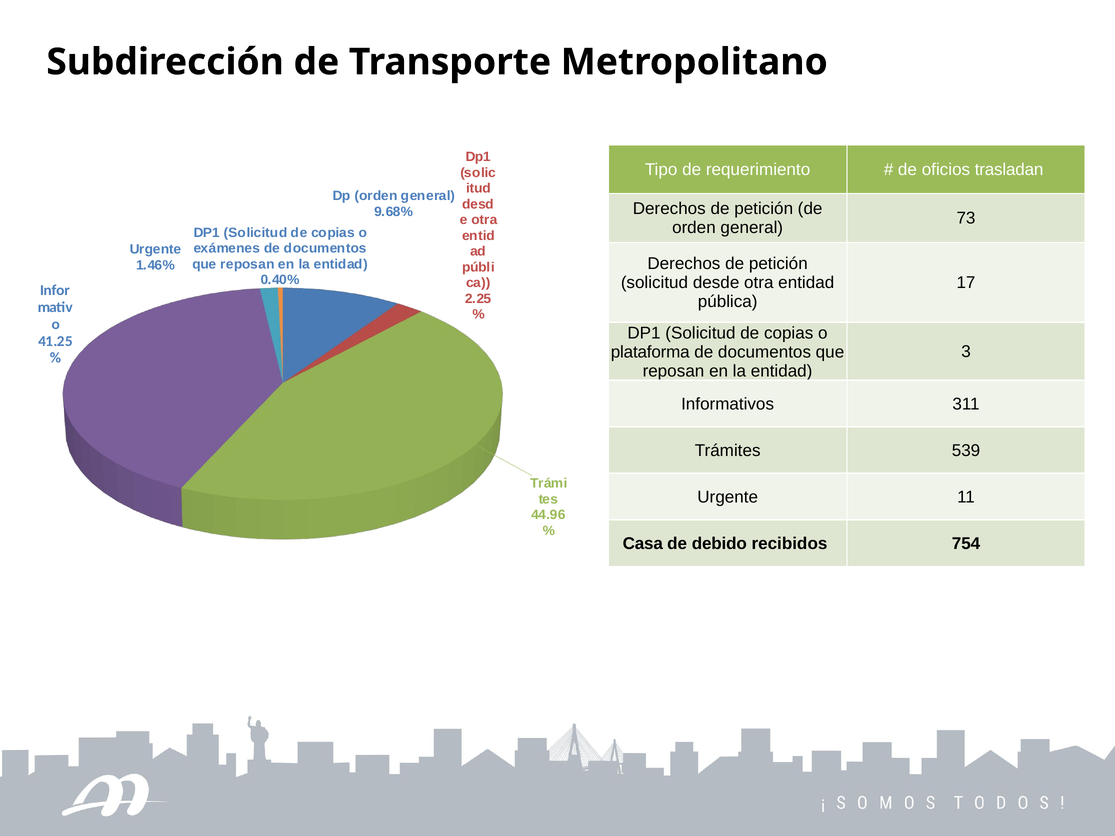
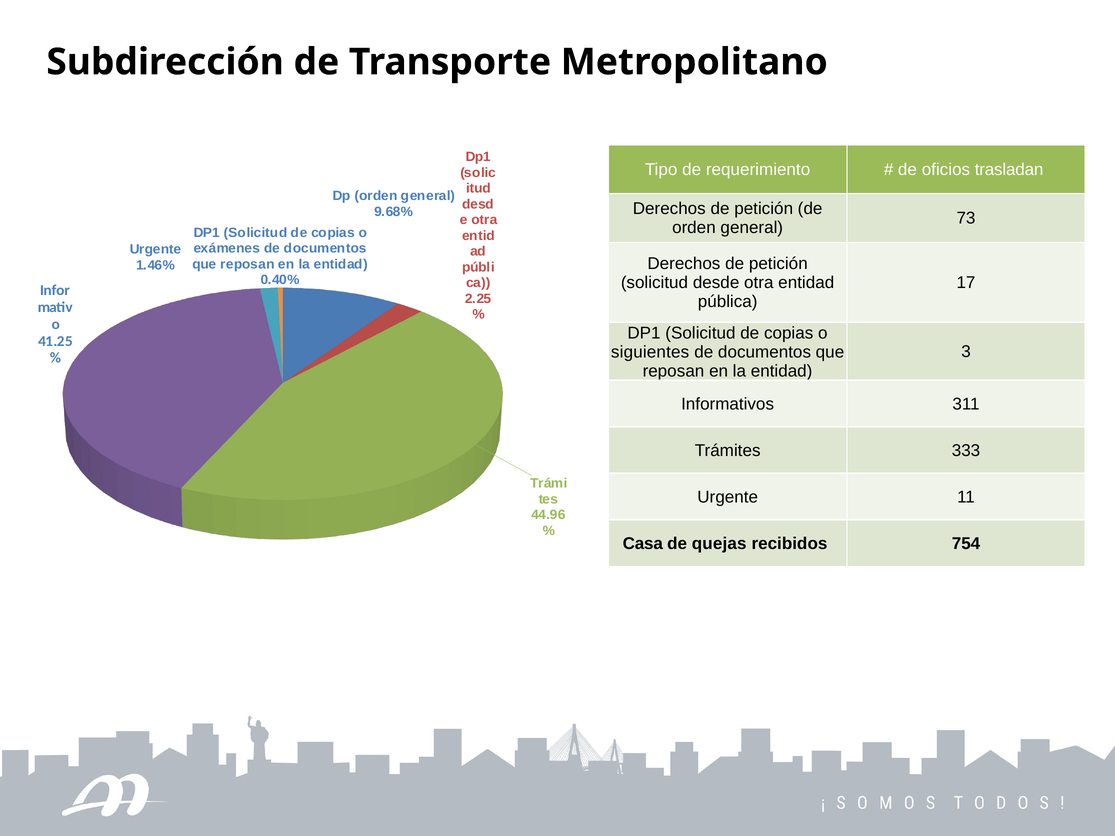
plataforma: plataforma -> siguientes (650, 352)
539: 539 -> 333 (966, 451)
debido: debido -> quejas (719, 544)
